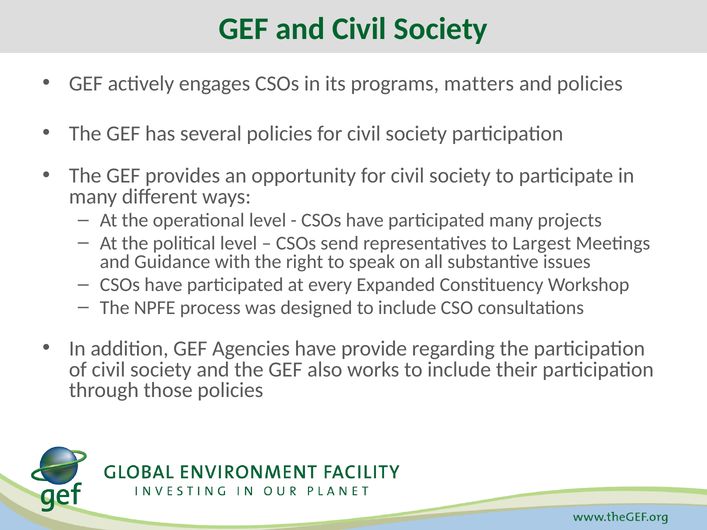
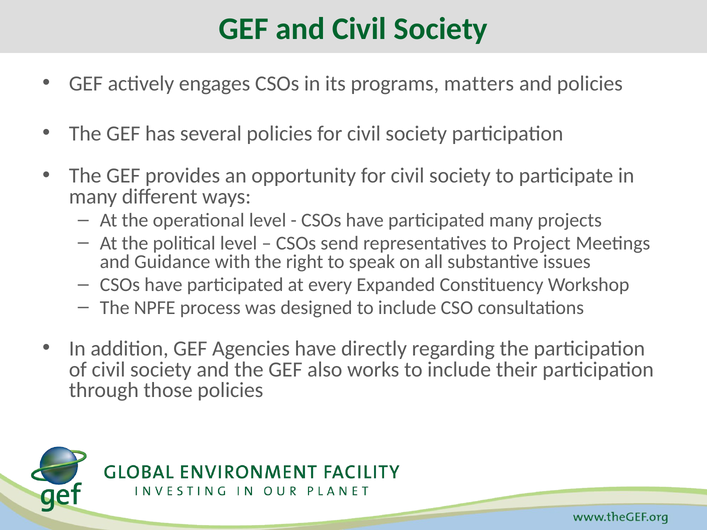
Largest: Largest -> Project (542, 243)
provide: provide -> directly (374, 349)
